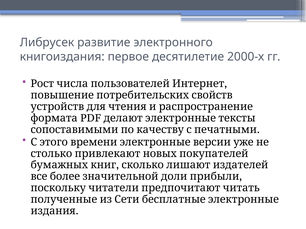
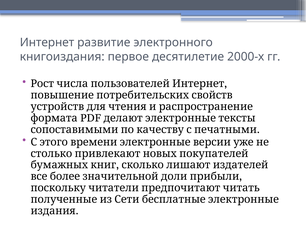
Либрусек: Либрусек -> Интернет (47, 43)
